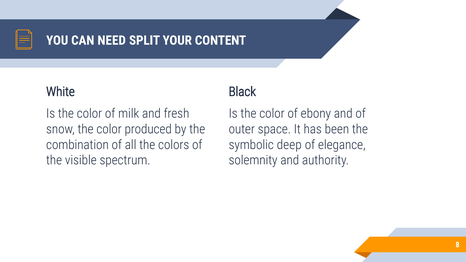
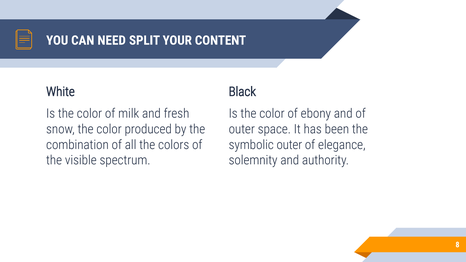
symbolic deep: deep -> outer (289, 145)
